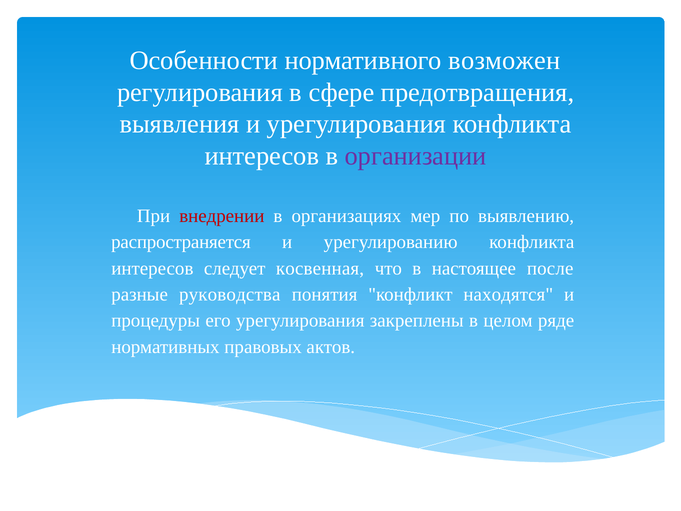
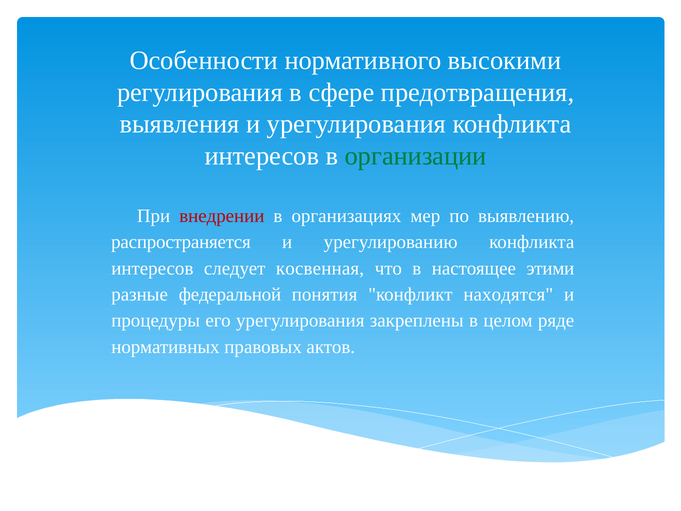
возможен: возможен -> высокими (505, 61)
организации colour: purple -> green (416, 156)
после: после -> этими (550, 268)
руководства: руководства -> федеральной (230, 294)
